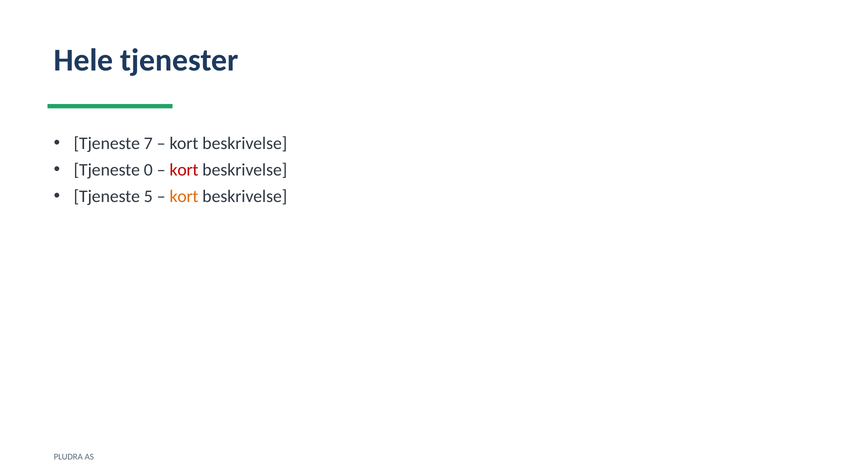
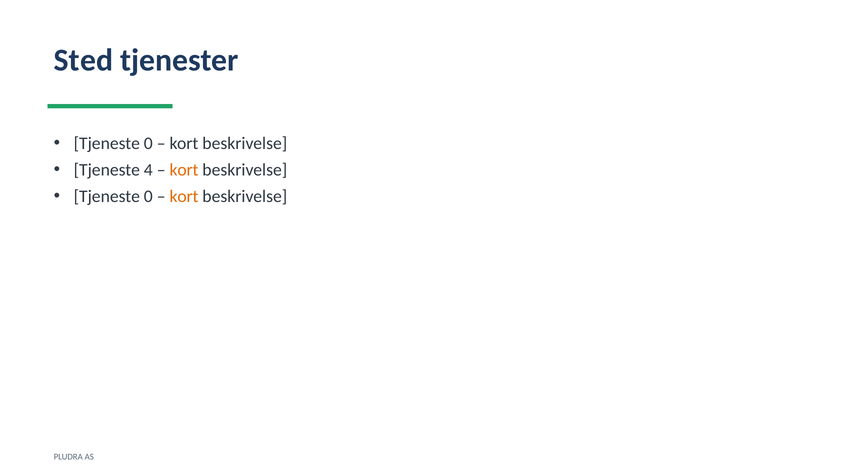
Hele: Hele -> Sted (84, 60)
7: 7 -> 0 (148, 143)
0: 0 -> 4 (148, 170)
kort colour: red -> orange (184, 170)
5: 5 -> 0 (148, 196)
